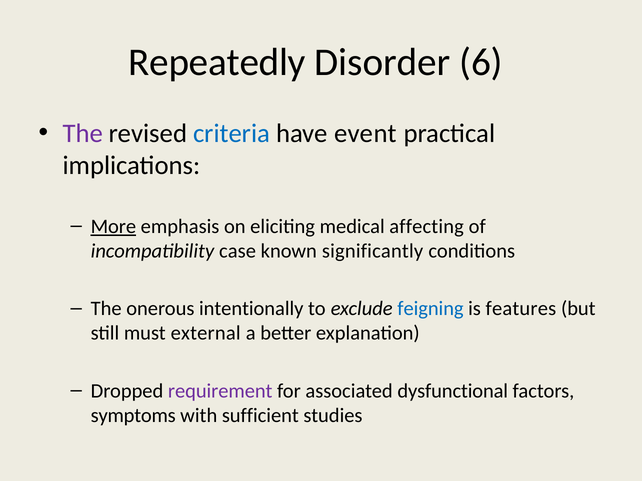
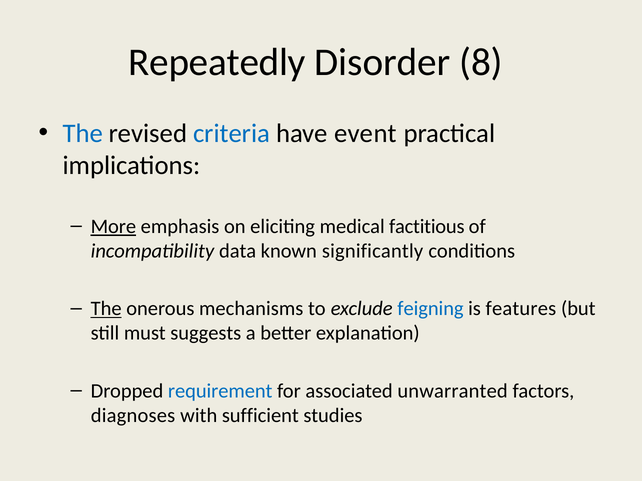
6: 6 -> 8 (481, 62)
The colour: purple -> blue (83, 133)
affecting: affecting -> factitious (427, 227)
case: case -> data (238, 251)
The underline: none -> present (106, 309)
intentionally: intentionally -> mechanisms (251, 309)
external: external -> suggests (206, 334)
requirement colour: purple -> blue (220, 391)
dysfunctional: dysfunctional -> unwarranted (453, 391)
symptoms: symptoms -> diagnoses (133, 416)
